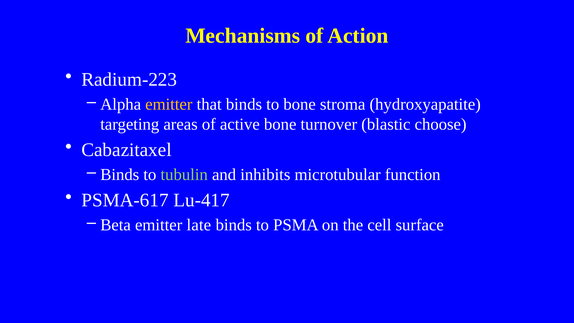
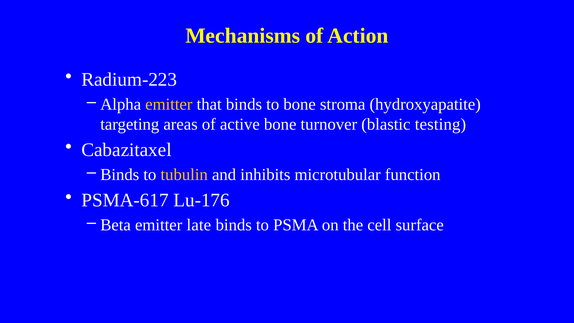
choose: choose -> testing (440, 124)
tubulin colour: light green -> yellow (184, 175)
Lu-417: Lu-417 -> Lu-176 (202, 200)
